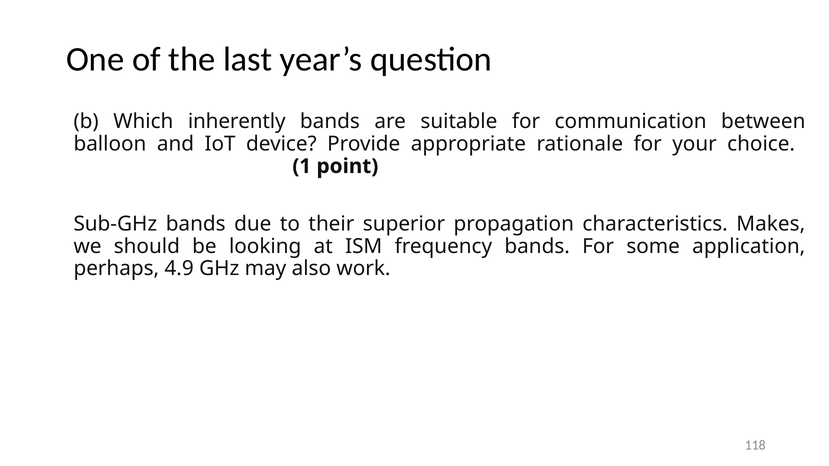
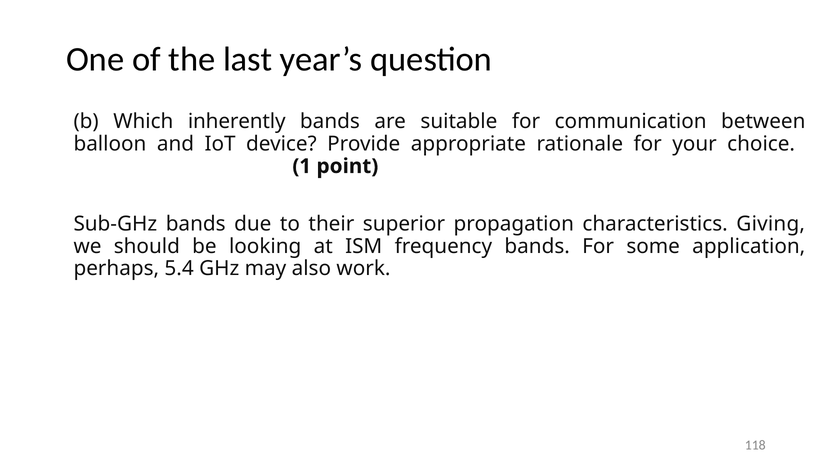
Makes: Makes -> Giving (771, 224)
4.9: 4.9 -> 5.4 (179, 269)
